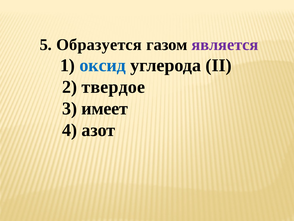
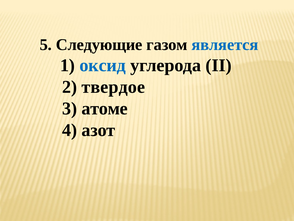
Образуется: Образуется -> Следующие (99, 45)
является colour: purple -> blue (225, 45)
имеет: имеет -> атоме (105, 108)
